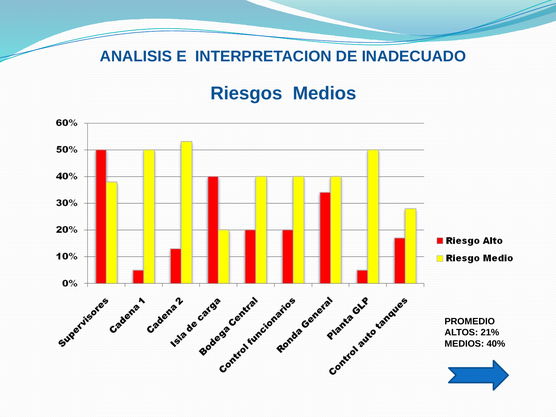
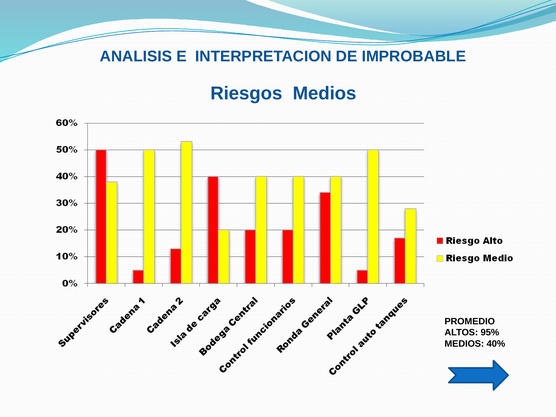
INADECUADO: INADECUADO -> IMPROBABLE (414, 56)
21%: 21% -> 95% (490, 333)
